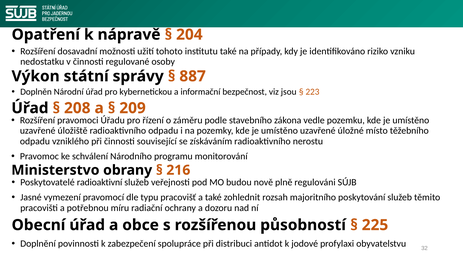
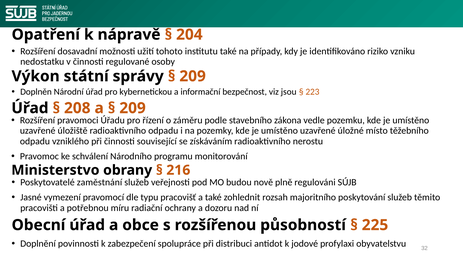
887: 887 -> 209 (193, 76)
radioaktivní: radioaktivní -> zaměstnání (99, 183)
